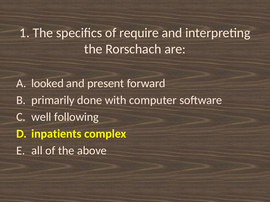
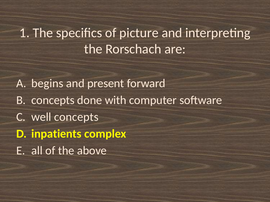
require: require -> picture (139, 33)
looked: looked -> begins (47, 84)
primarily: primarily -> concepts (53, 100)
well following: following -> concepts (76, 117)
